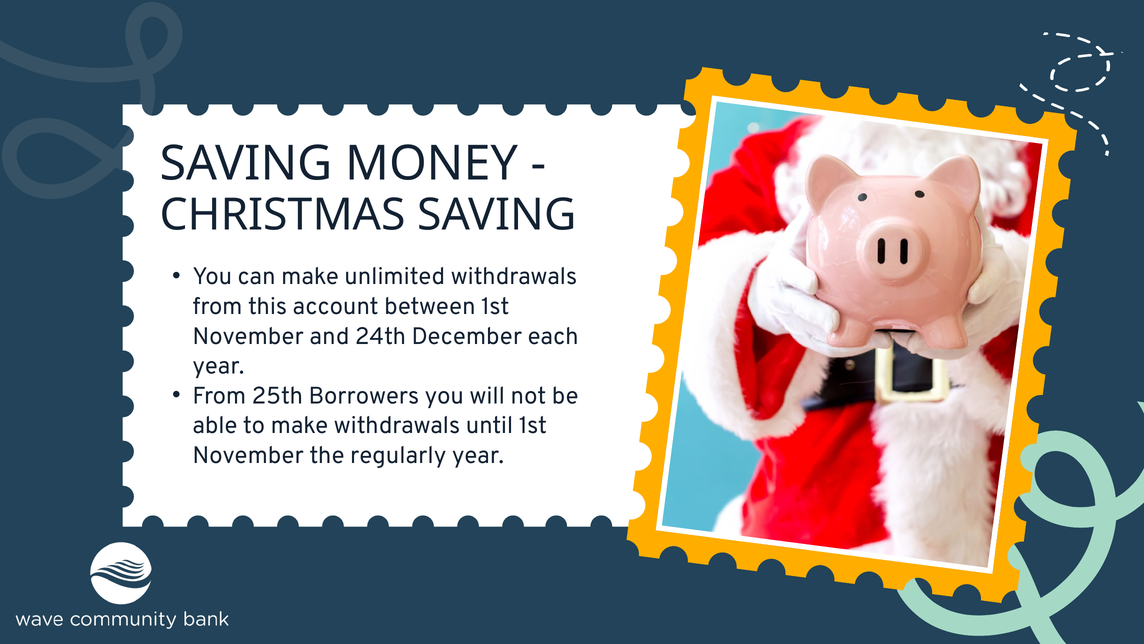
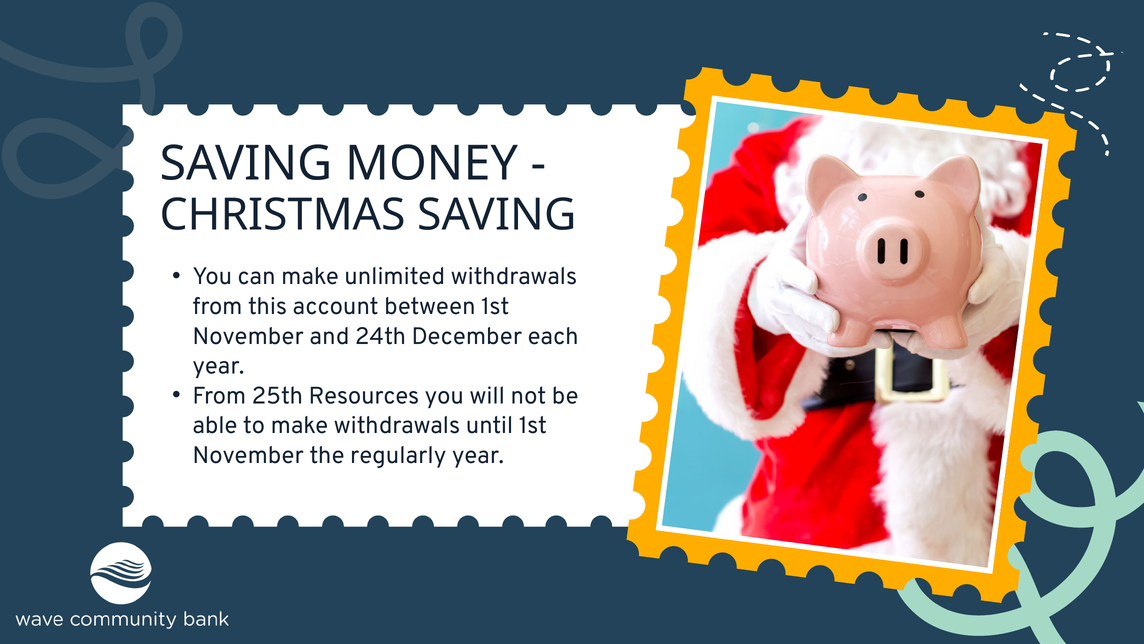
Borrowers: Borrowers -> Resources (364, 395)
